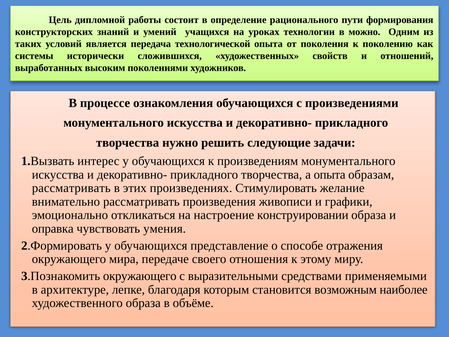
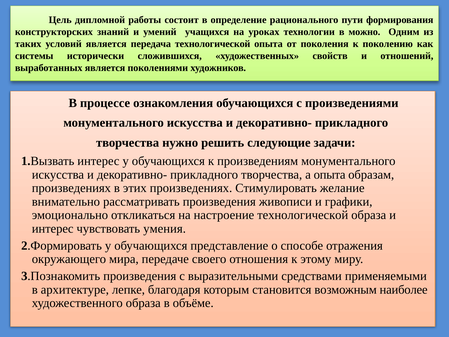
выработанных высоким: высоким -> является (105, 68)
рассматривать: рассматривать -> произведениях (71, 188)
настроение конструировании: конструировании -> технологической (303, 215)
оправка: оправка -> интерес (53, 228)
3.Познакомить окружающего: окружающего -> произведения (140, 276)
